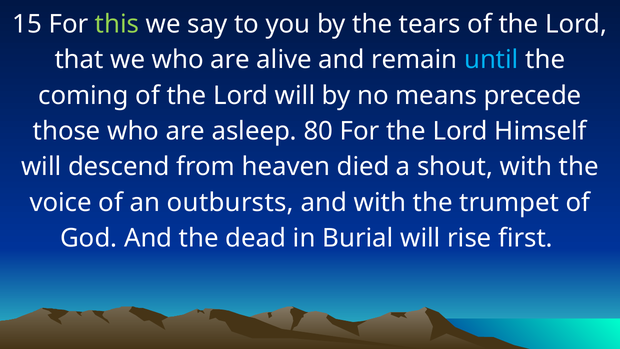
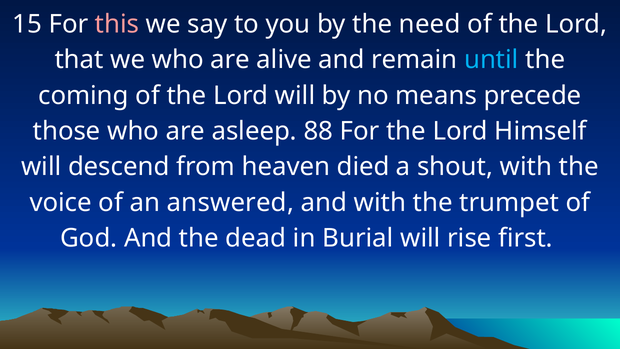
this colour: light green -> pink (117, 24)
tears: tears -> need (430, 24)
80: 80 -> 88 (318, 131)
outbursts: outbursts -> answered (230, 202)
